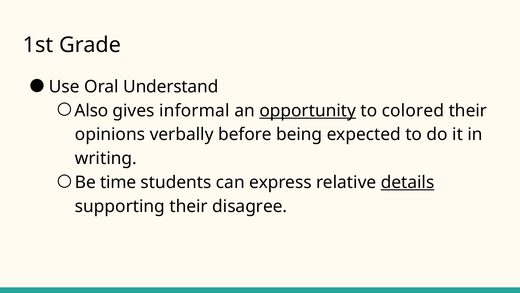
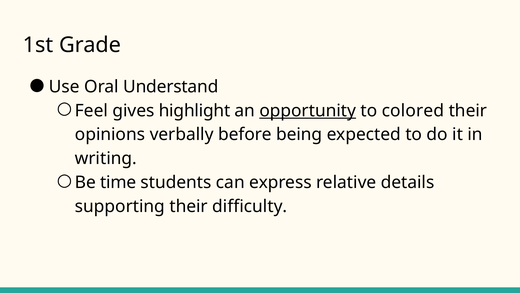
Also: Also -> Feel (91, 110)
informal: informal -> highlight (195, 110)
details underline: present -> none (408, 182)
disagree: disagree -> difficulty (250, 206)
